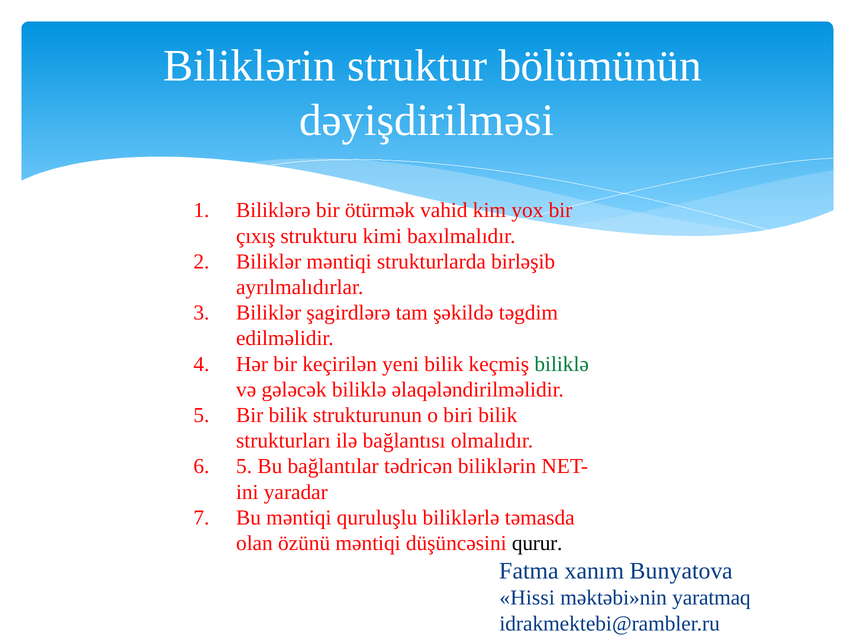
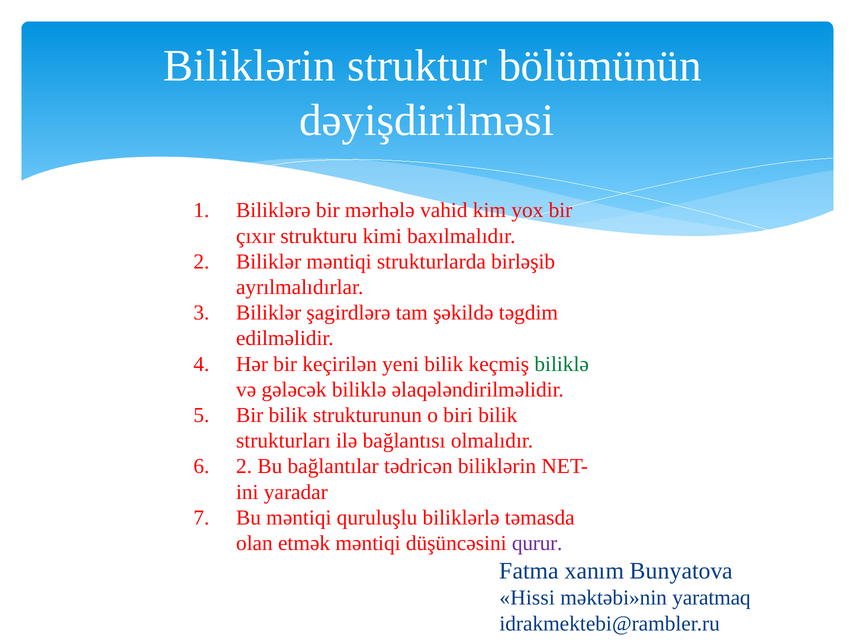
ötürmək: ötürmək -> mərhələ (380, 211)
çıxış: çıxış -> çıxır (256, 236)
6 5: 5 -> 2 (244, 467)
özünü: özünü -> etmək (304, 544)
qurur colour: black -> purple (537, 544)
